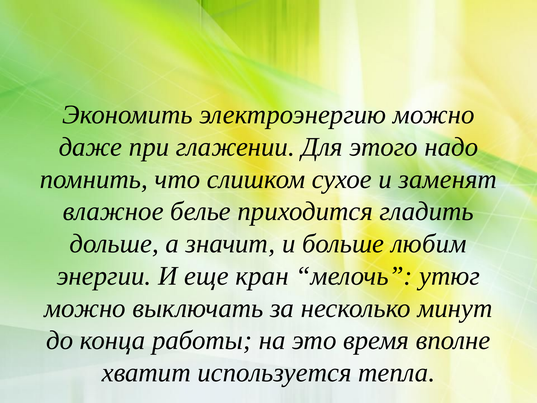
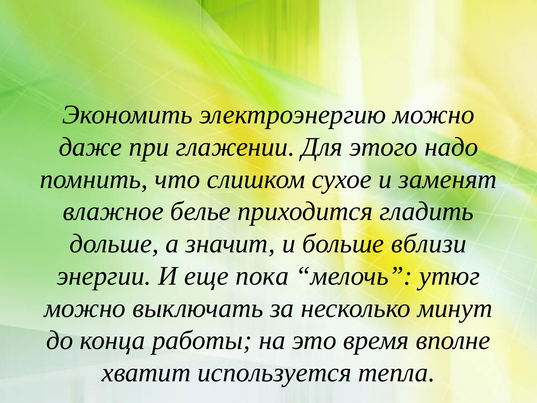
любим: любим -> вблизи (429, 244)
кран: кран -> пока (262, 276)
